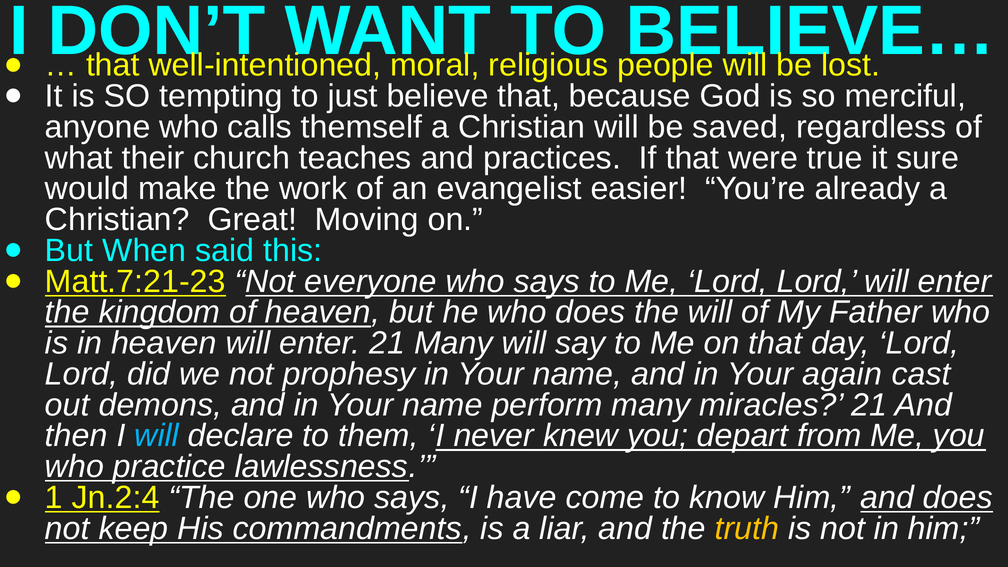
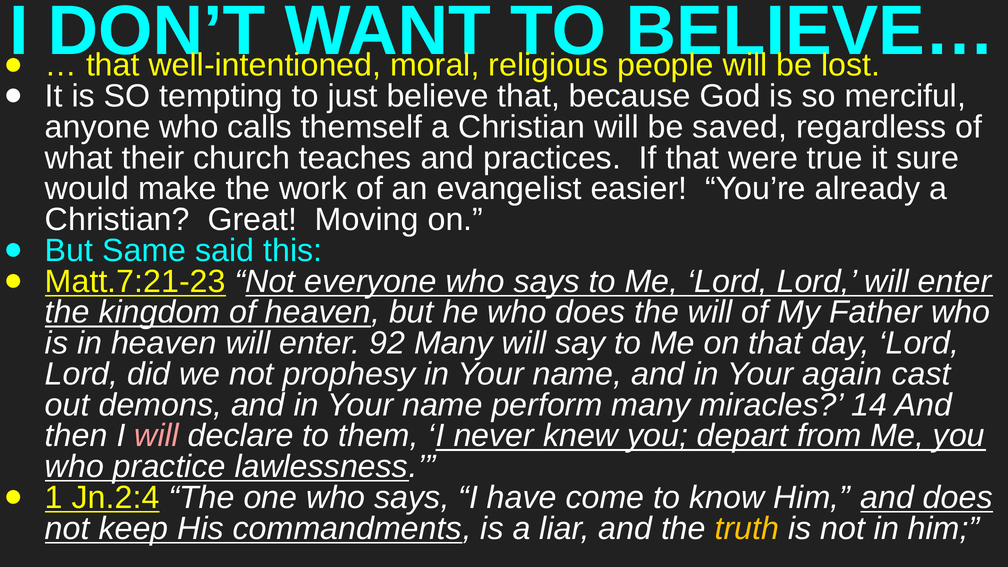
When: When -> Same (144, 251)
enter 21: 21 -> 92 (387, 343)
miracles 21: 21 -> 14 (869, 405)
will colour: light blue -> pink (157, 436)
